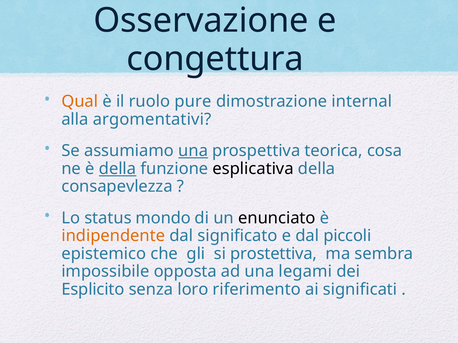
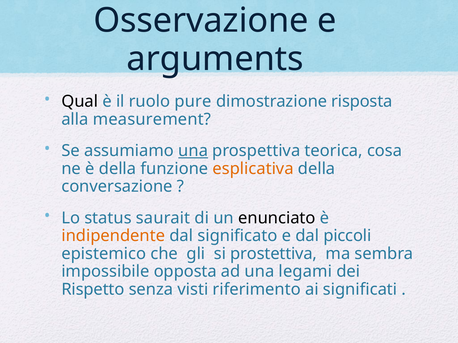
congettura: congettura -> arguments (215, 59)
Qual colour: orange -> black (80, 102)
internal: internal -> risposta (362, 102)
argomentativi: argomentativi -> measurement (152, 119)
della underline: present -> none (118, 169)
esplicativa colour: black -> orange (253, 169)
consapevlezza: consapevlezza -> conversazione (117, 187)
mondo: mondo -> saurait (163, 218)
Esplicito: Esplicito -> Rispetto (93, 290)
loro: loro -> visti (193, 290)
